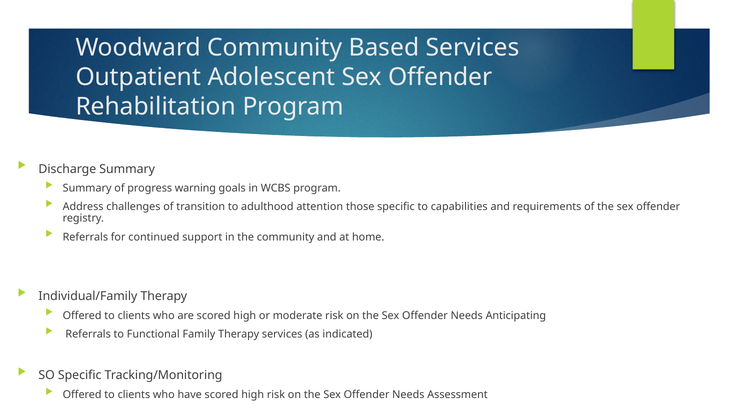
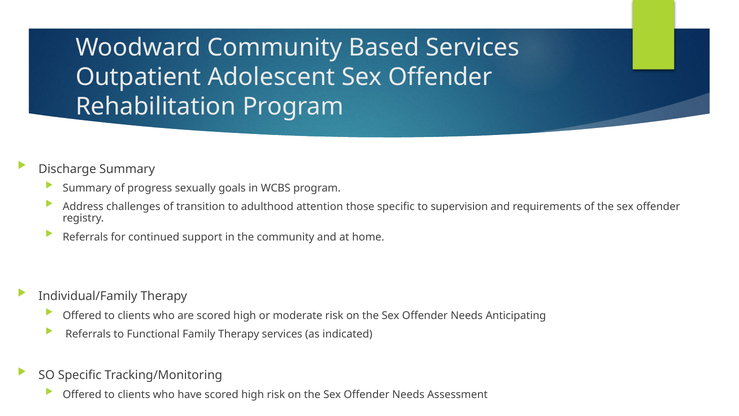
warning: warning -> sexually (195, 188)
capabilities: capabilities -> supervision (459, 207)
